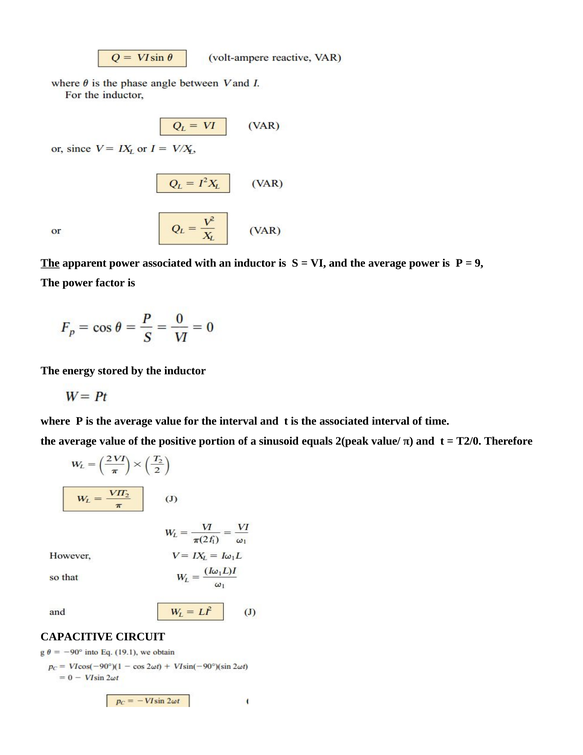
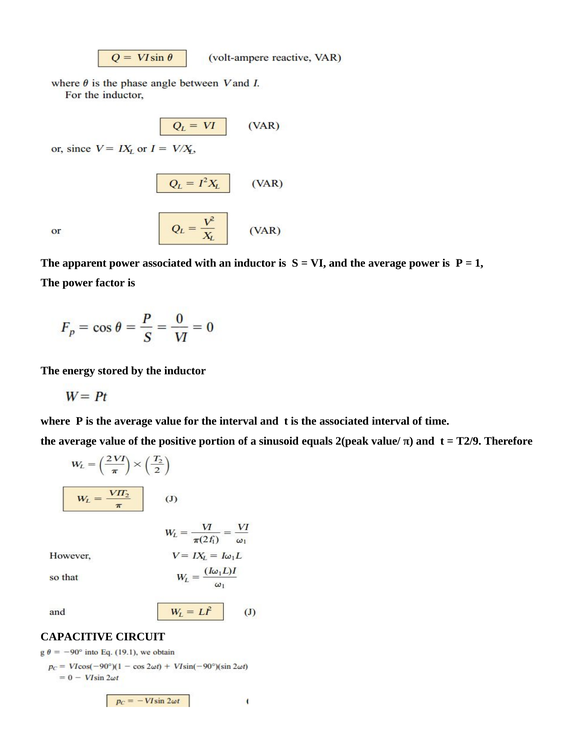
The underline: present -> none (50, 263)
9: 9 -> 1 (479, 263)
T2/0: T2/0 -> T2/9 (469, 441)
